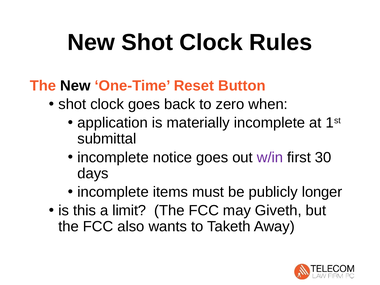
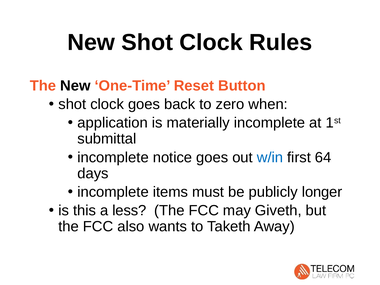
w/in colour: purple -> blue (270, 157)
30: 30 -> 64 (323, 157)
limit: limit -> less (129, 211)
